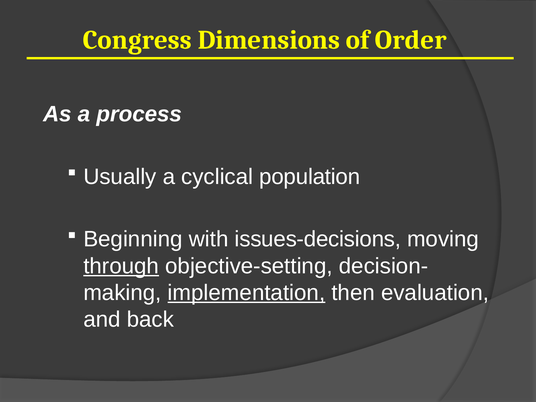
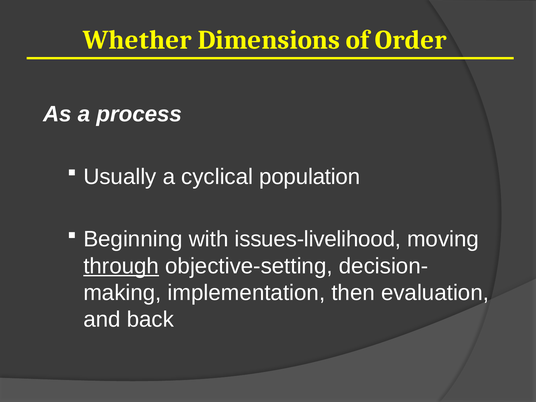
Congress: Congress -> Whether (137, 40)
issues-decisions: issues-decisions -> issues-livelihood (318, 239)
implementation underline: present -> none (246, 293)
